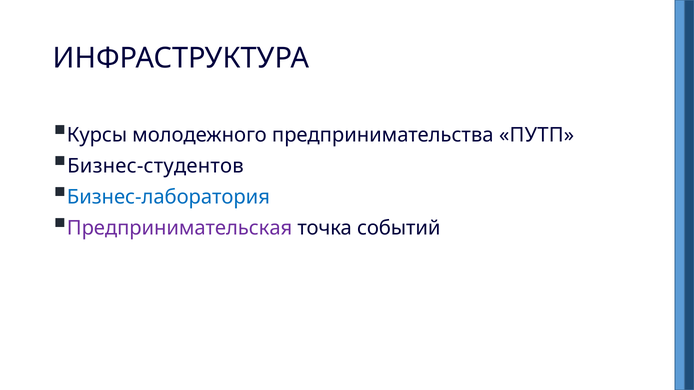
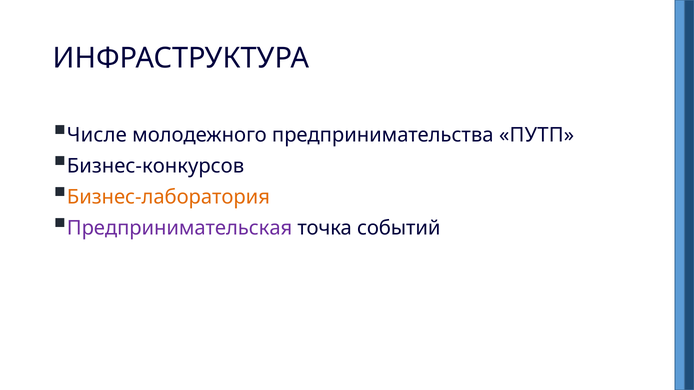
Курсы: Курсы -> Числе (97, 135)
Бизнес-студентов: Бизнес-студентов -> Бизнес-конкурсов (156, 166)
Бизнес-лаборатория colour: blue -> orange (168, 197)
